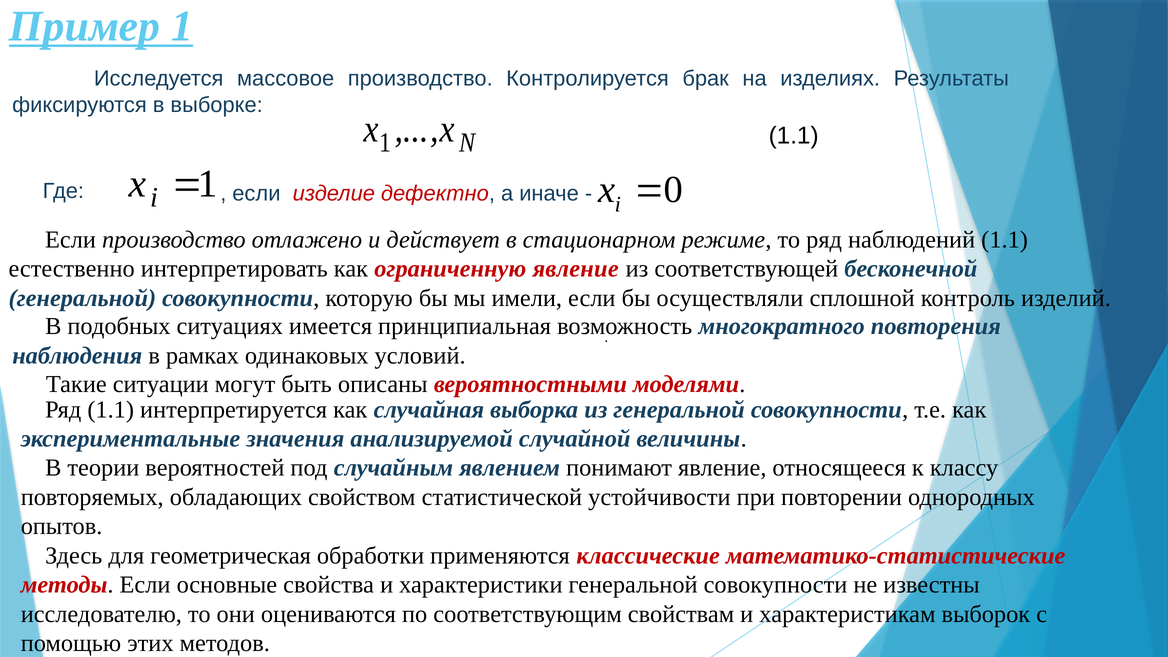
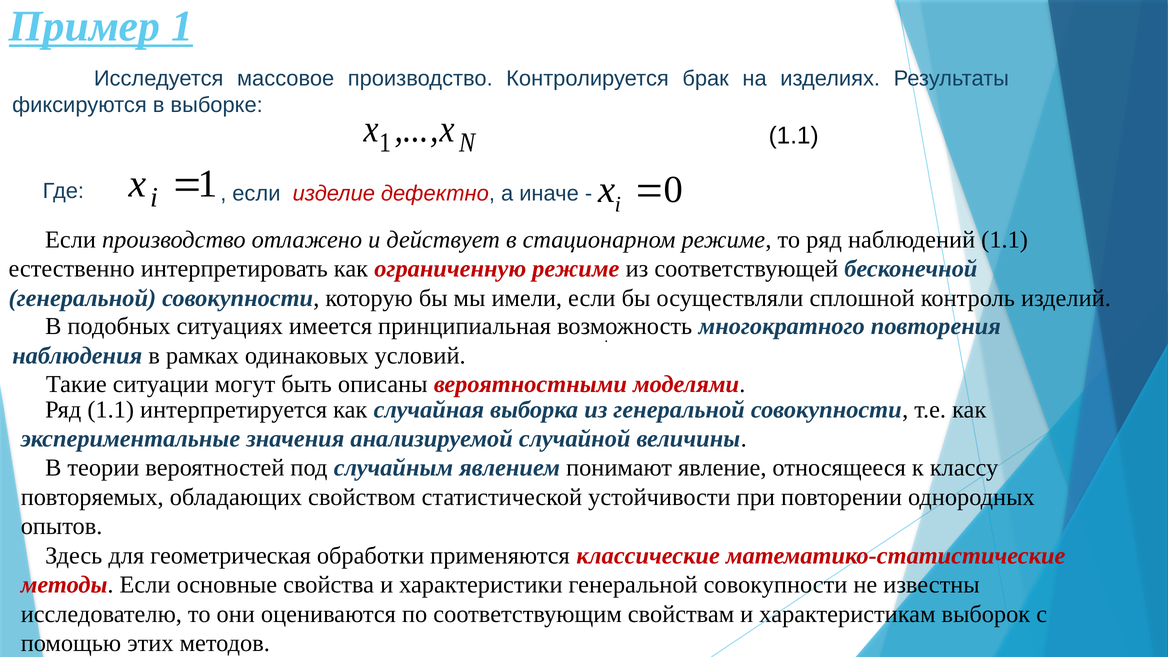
ограниченную явление: явление -> режиме (576, 269)
